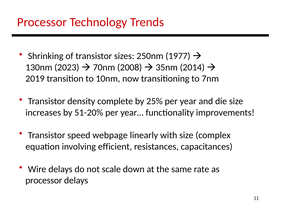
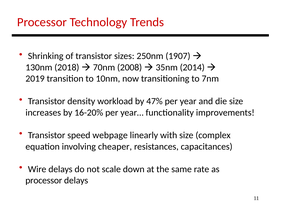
1977: 1977 -> 1907 (178, 56)
2023: 2023 -> 2018 (67, 67)
complete: complete -> workload (115, 101)
25%: 25% -> 47% (154, 101)
51-20%: 51-20% -> 16-20% (89, 113)
efficient: efficient -> cheaper (115, 147)
